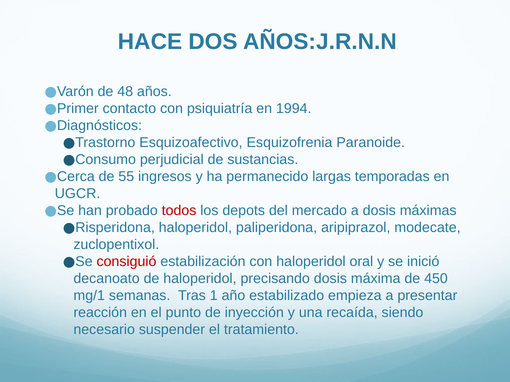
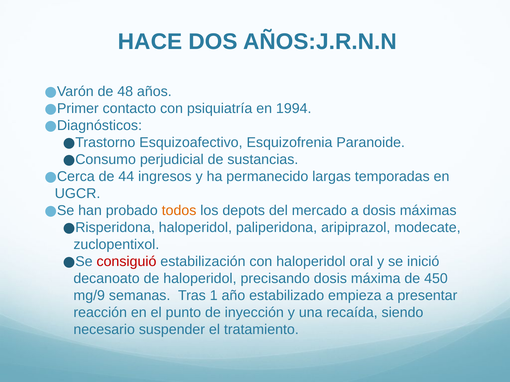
55: 55 -> 44 (126, 177)
todos colour: red -> orange (179, 211)
mg/1: mg/1 -> mg/9 (89, 296)
